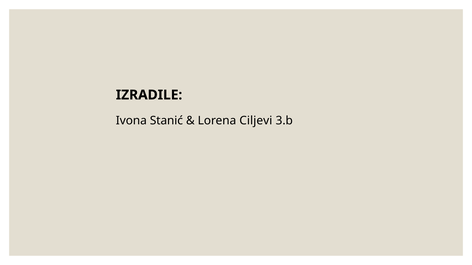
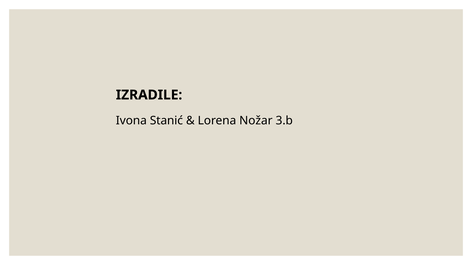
Ciljevi: Ciljevi -> Nožar (256, 121)
